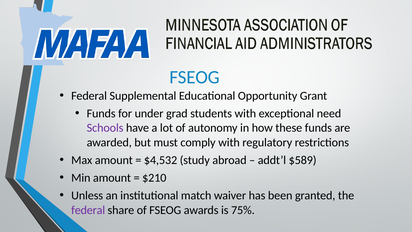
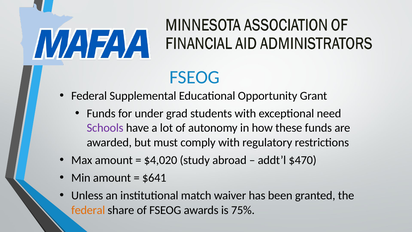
$4,532: $4,532 -> $4,020 (161, 160)
$589: $589 -> $470 (303, 160)
$210: $210 -> $641 (154, 178)
federal colour: purple -> orange (88, 210)
